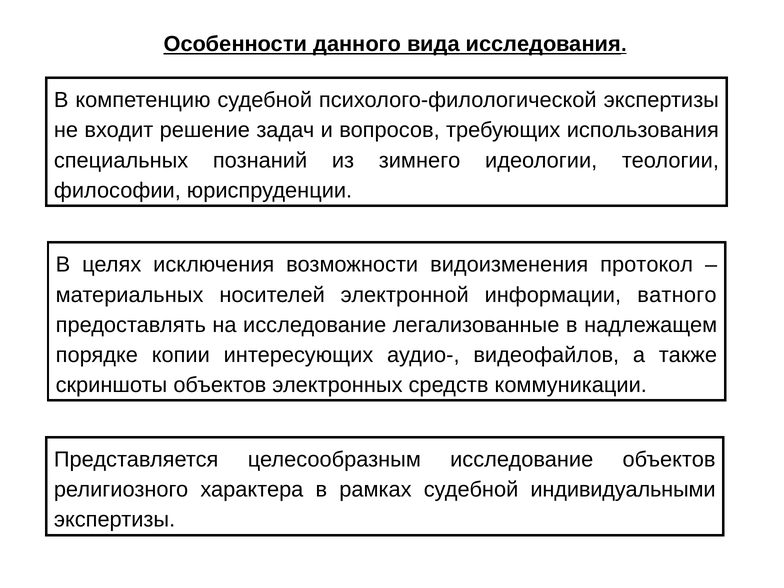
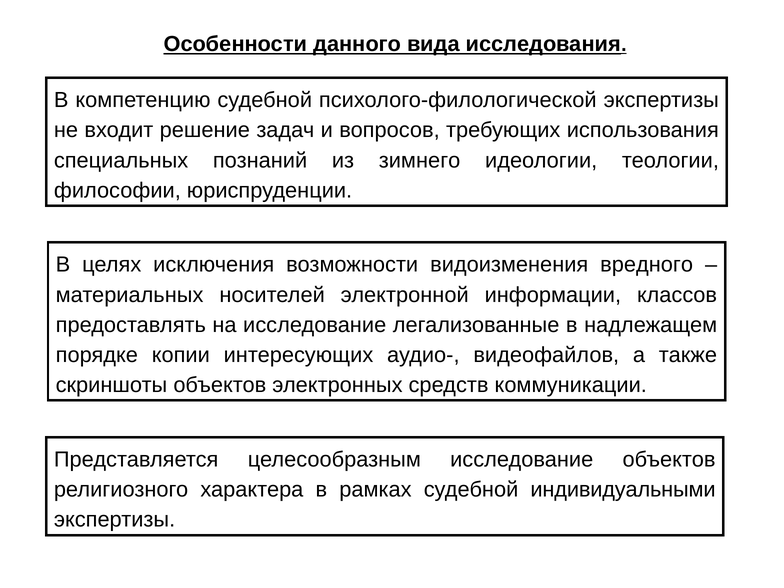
протокол: протокол -> вредного (647, 265)
ватного: ватного -> классов (677, 295)
